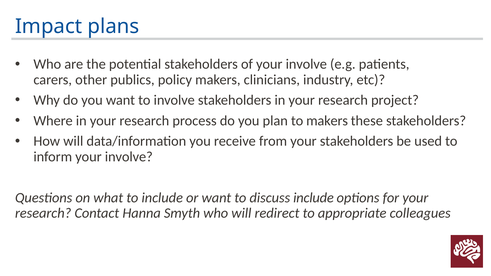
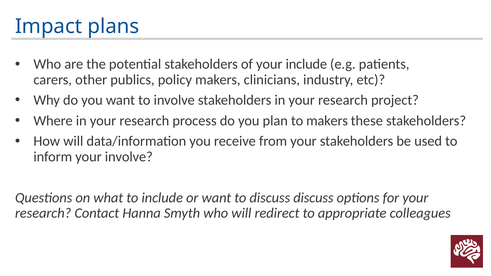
of your involve: involve -> include (306, 64)
discuss include: include -> discuss (313, 198)
